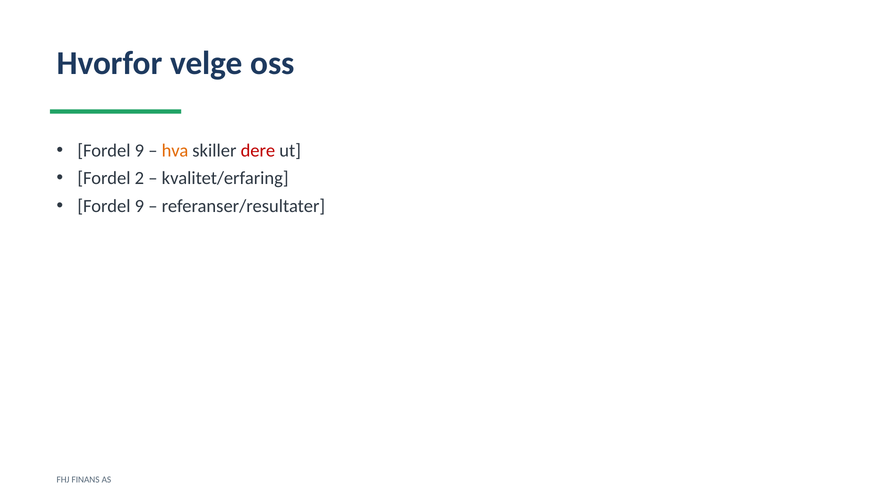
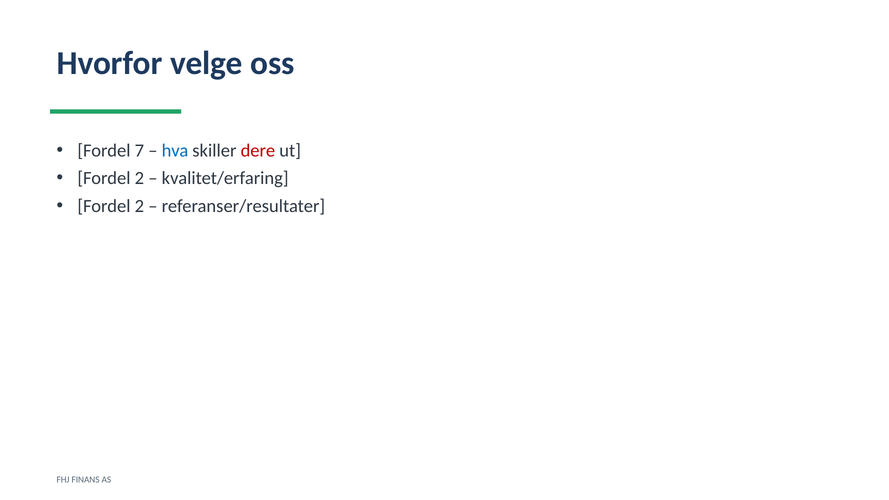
9: 9 -> 7 (139, 151)
hva colour: orange -> blue (175, 151)
9: 9 -> 2 (139, 206)
